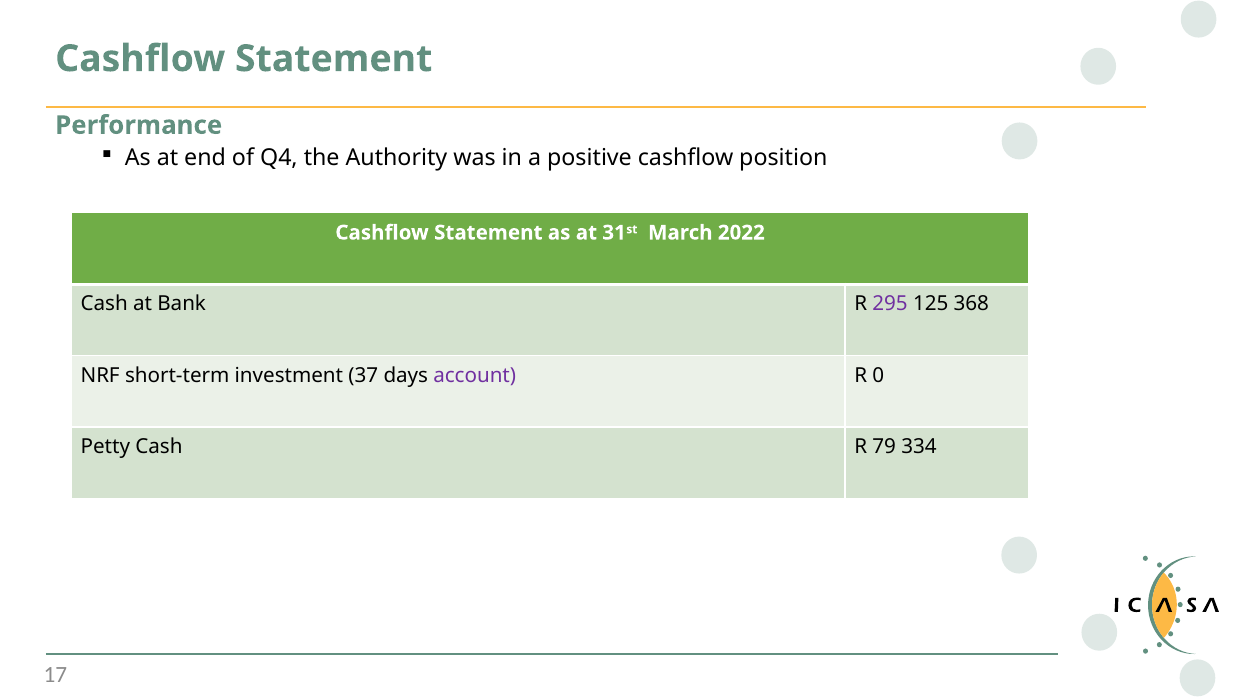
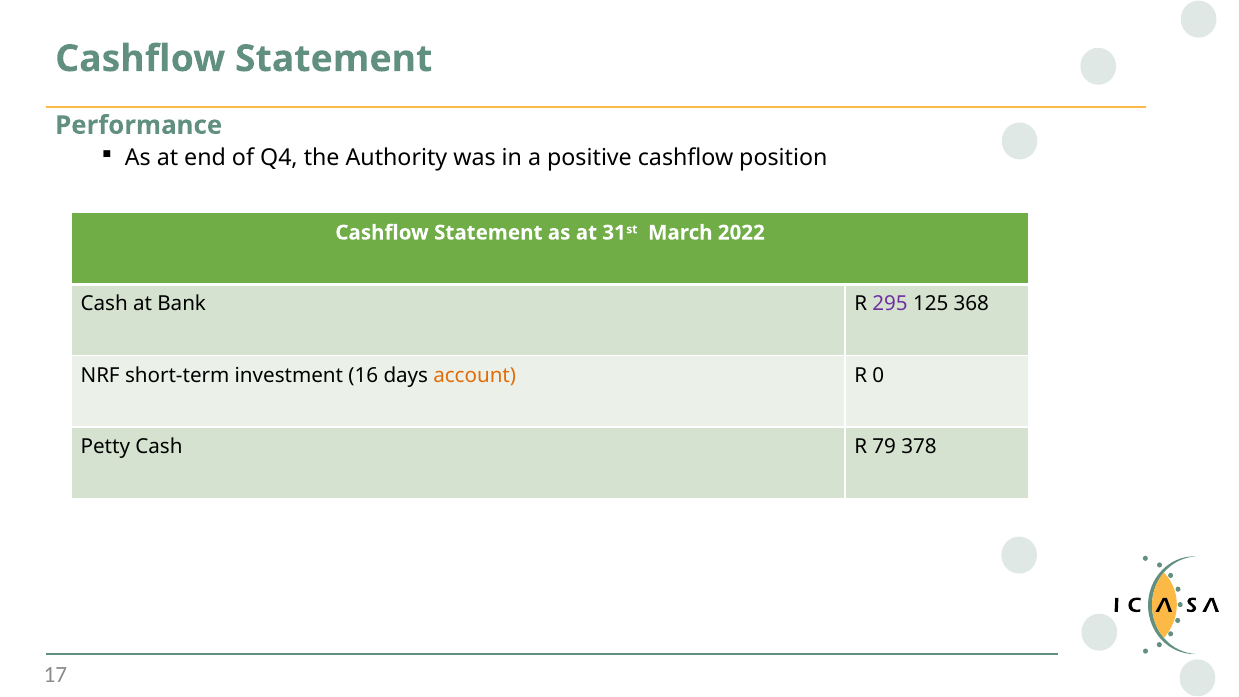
37: 37 -> 16 (363, 375)
account colour: purple -> orange (475, 375)
334: 334 -> 378 (919, 447)
